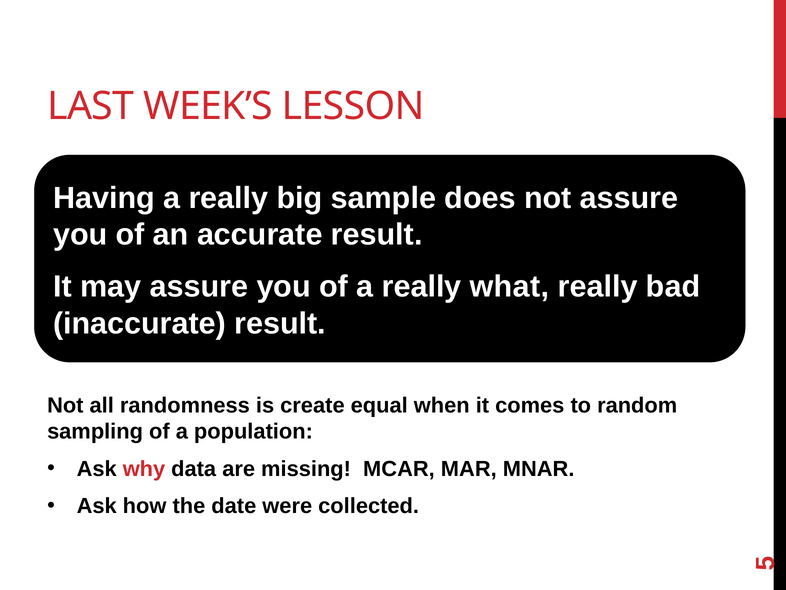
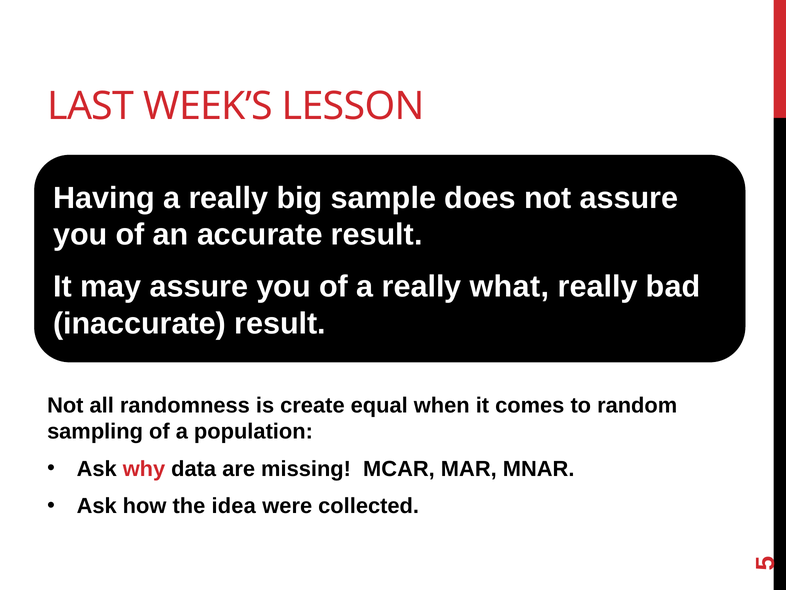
date: date -> idea (234, 506)
